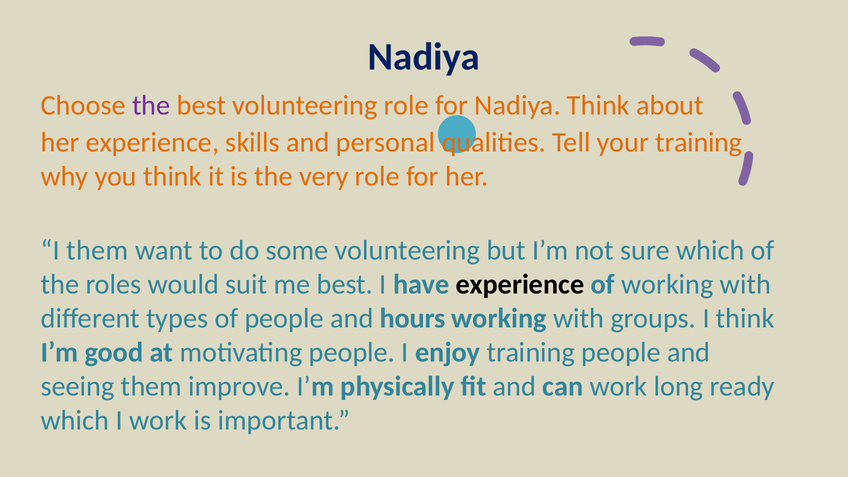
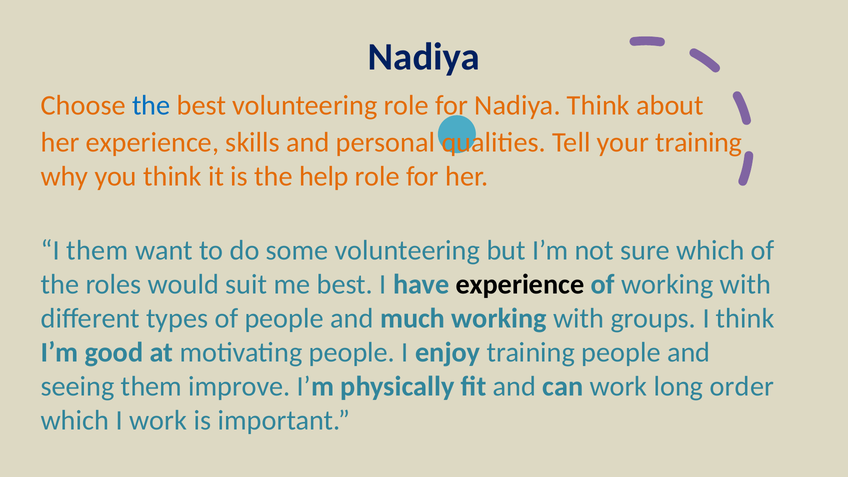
the colour: purple -> blue (151, 105)
very: very -> help (324, 176)
hours: hours -> much (413, 318)
ready: ready -> order (742, 386)
